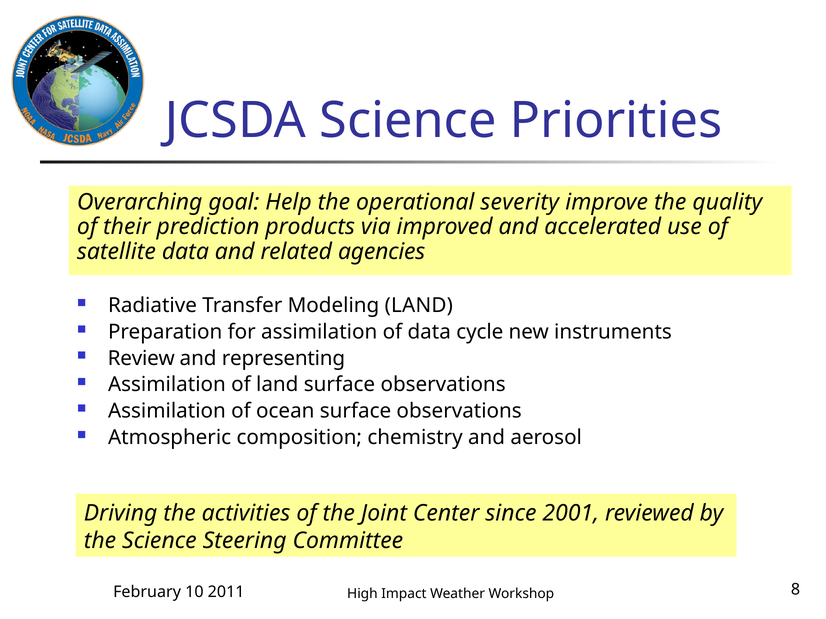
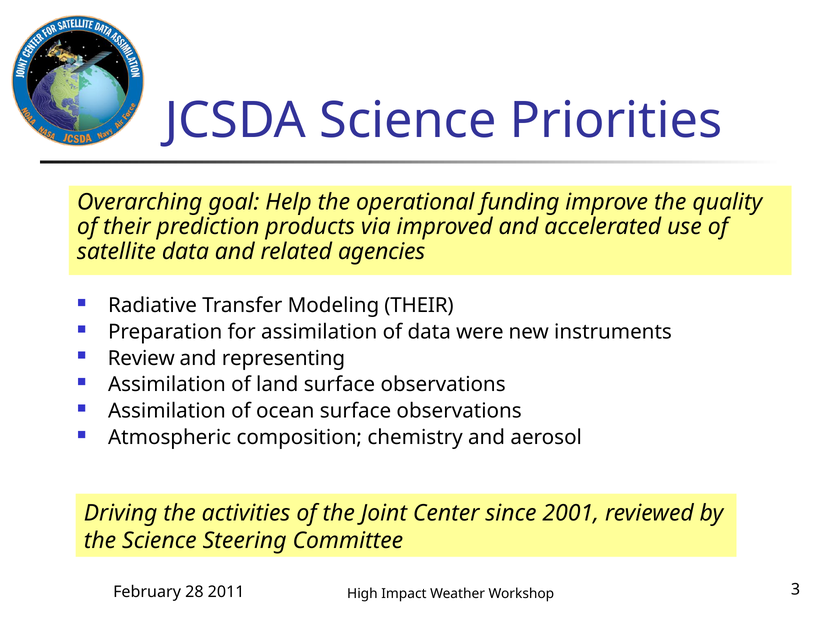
severity: severity -> funding (520, 202)
Modeling LAND: LAND -> THEIR (419, 306)
cycle: cycle -> were (480, 332)
10: 10 -> 28 (194, 593)
8: 8 -> 3 (796, 590)
